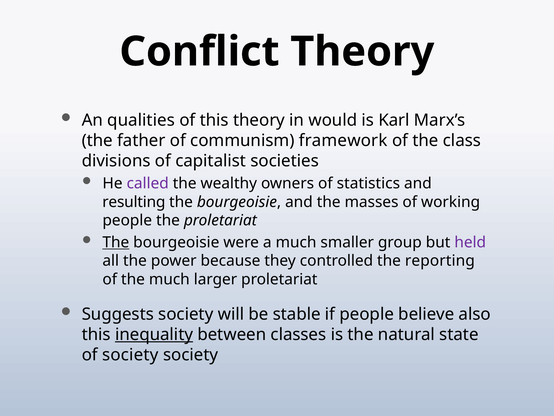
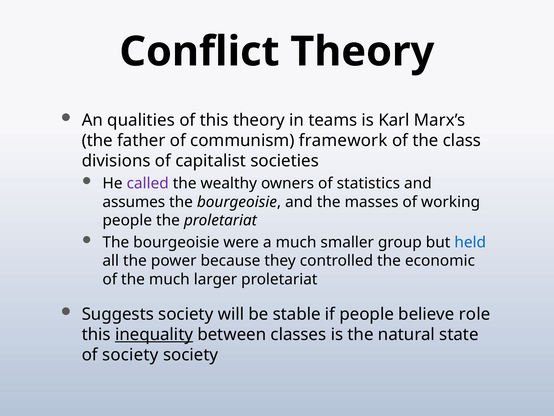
would: would -> teams (333, 120)
resulting: resulting -> assumes (134, 202)
The underline: present -> none (116, 242)
held colour: purple -> blue (470, 242)
reporting: reporting -> economic (440, 261)
also: also -> role (475, 314)
